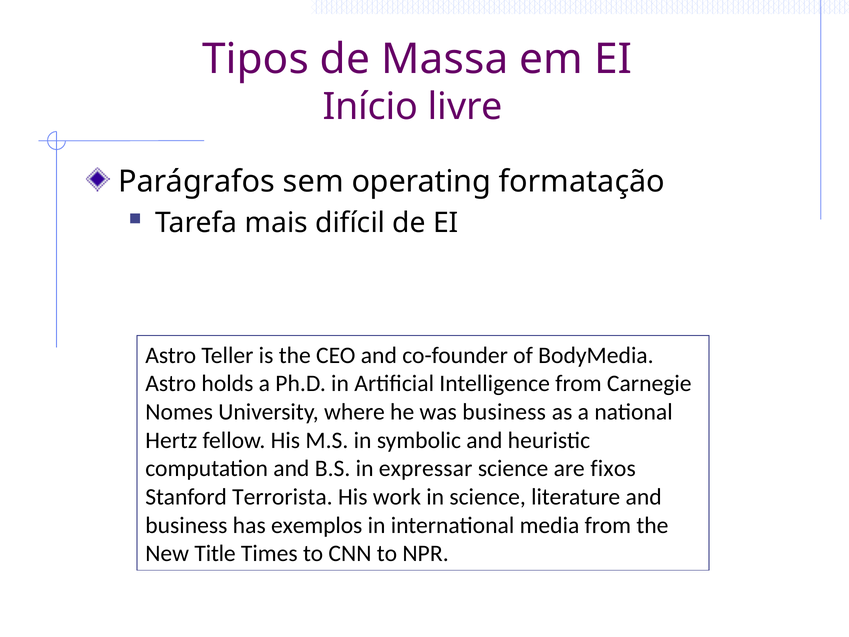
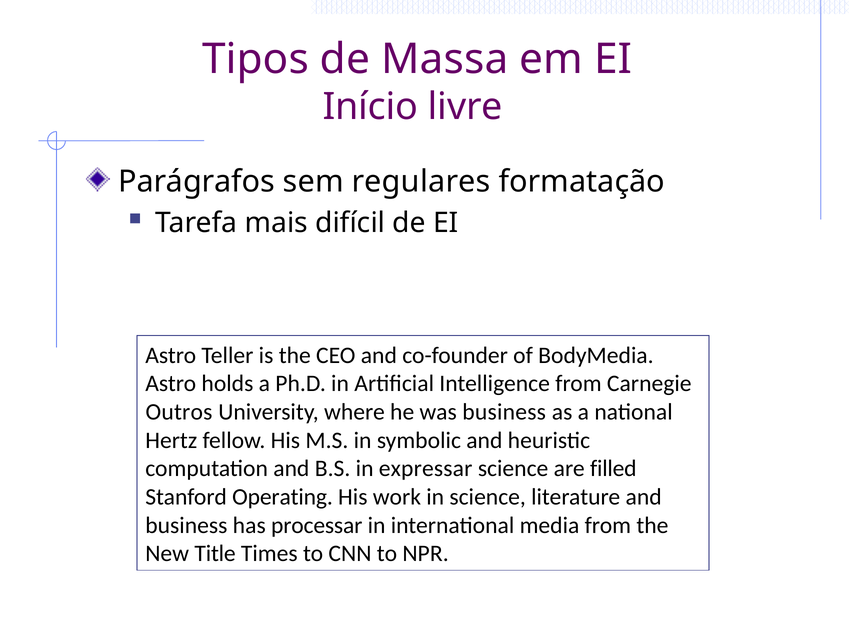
operating: operating -> regulares (421, 182)
Nomes: Nomes -> Outros (179, 412)
fixos: fixos -> filled (613, 468)
Terrorista: Terrorista -> Operating (283, 497)
exemplos: exemplos -> processar (317, 525)
